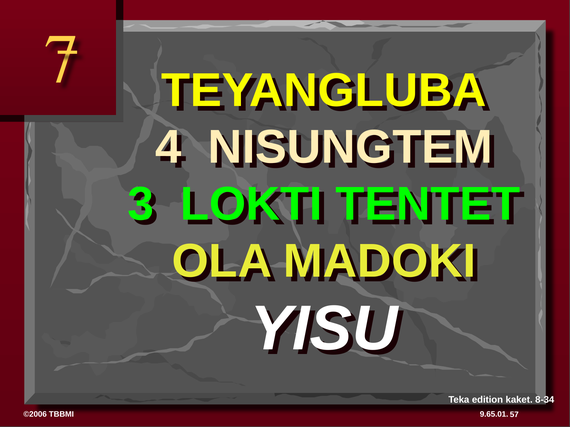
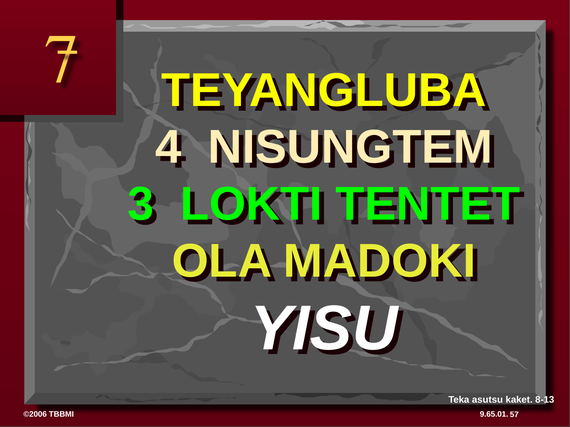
edition: edition -> asutsu (487, 400)
8-34: 8-34 -> 8-13 (545, 400)
